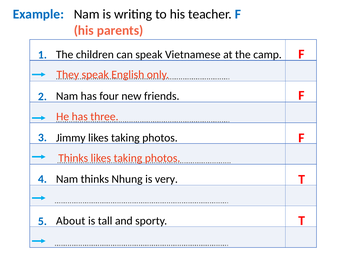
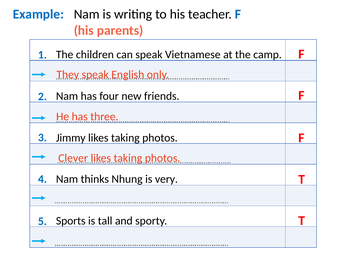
Thinks: Thinks -> Clever (73, 158)
About: About -> Sports (71, 221)
